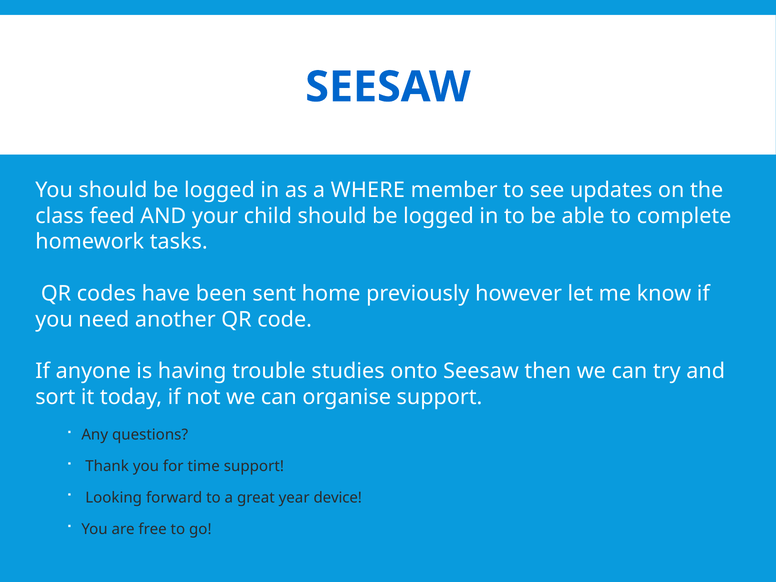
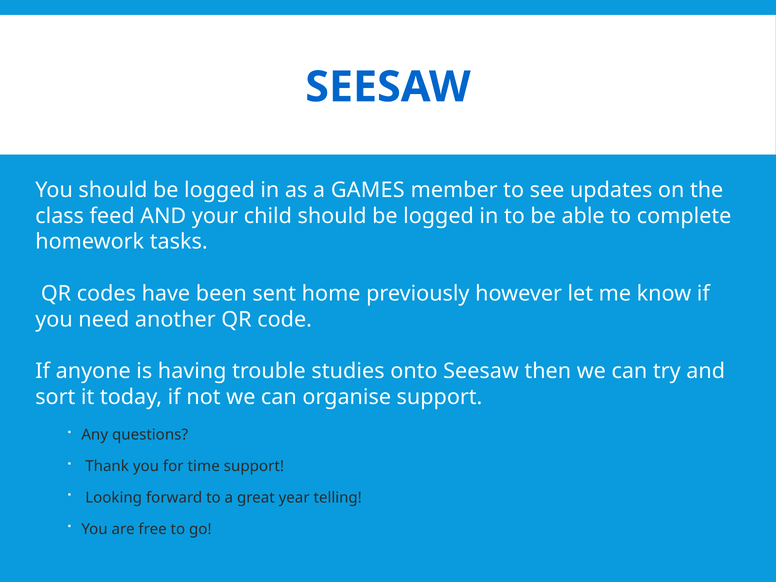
WHERE: WHERE -> GAMES (368, 190)
device: device -> telling (338, 498)
